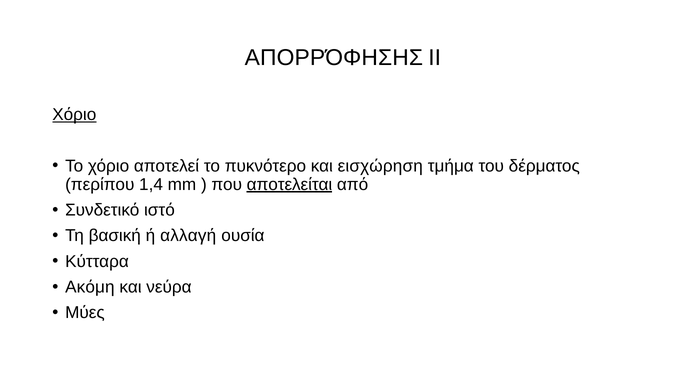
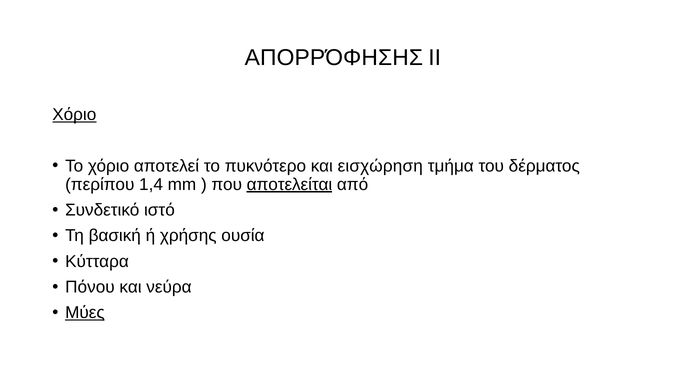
αλλαγή: αλλαγή -> χρήσης (188, 236)
Ακόμη: Ακόμη -> Πόνου (90, 287)
Μύες underline: none -> present (85, 313)
